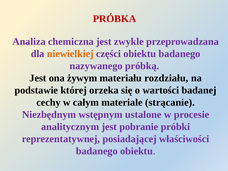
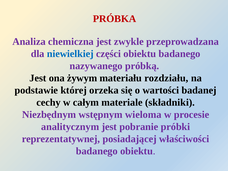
niewielkiej colour: orange -> blue (70, 54)
strącanie: strącanie -> składniki (170, 102)
ustalone: ustalone -> wieloma (143, 115)
